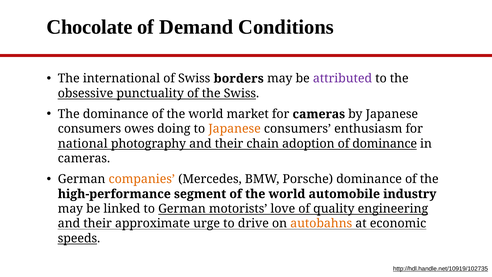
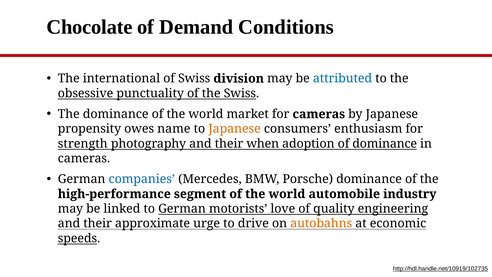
borders: borders -> division (239, 78)
attributed colour: purple -> blue (342, 78)
consumers: consumers -> propensity (89, 129)
doing: doing -> name (174, 129)
national: national -> strength (83, 144)
chain: chain -> when (263, 144)
companies colour: orange -> blue (142, 179)
